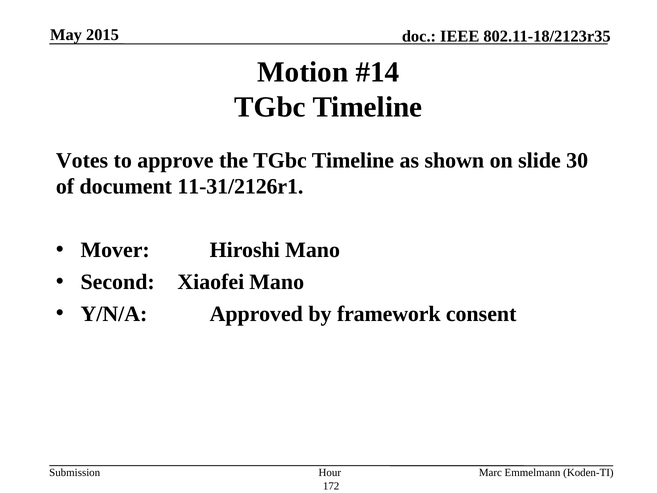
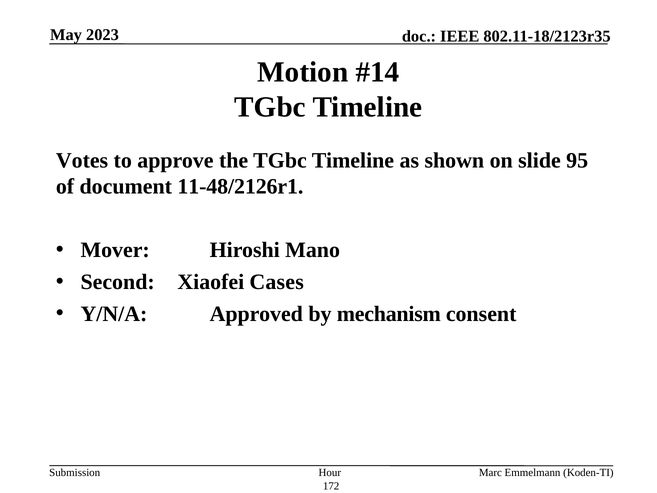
2015: 2015 -> 2023 (102, 35)
30: 30 -> 95 (577, 160)
11-31/2126r1: 11-31/2126r1 -> 11-48/2126r1 (240, 187)
Xiaofei Mano: Mano -> Cases (277, 282)
framework: framework -> mechanism (389, 314)
